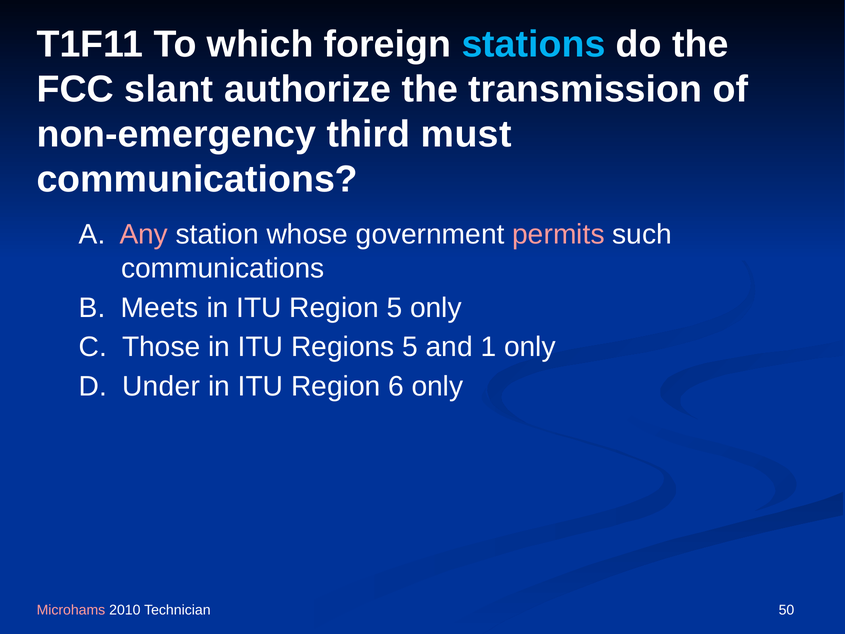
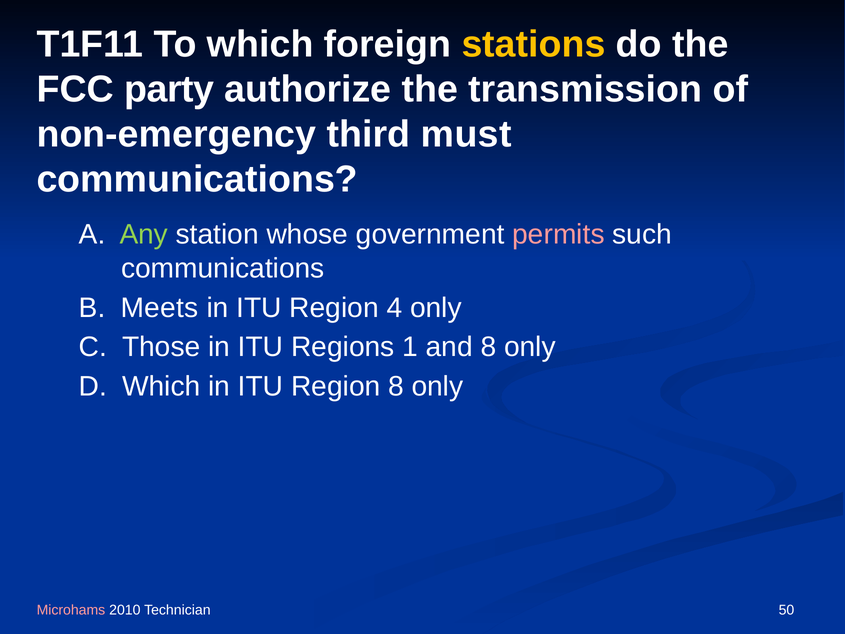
stations colour: light blue -> yellow (534, 44)
slant: slant -> party (169, 89)
Any colour: pink -> light green (144, 234)
Region 5: 5 -> 4 (394, 308)
Regions 5: 5 -> 1 (410, 347)
and 1: 1 -> 8 (488, 347)
D Under: Under -> Which (161, 386)
Region 6: 6 -> 8 (396, 386)
